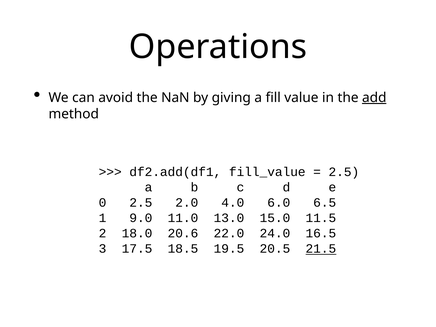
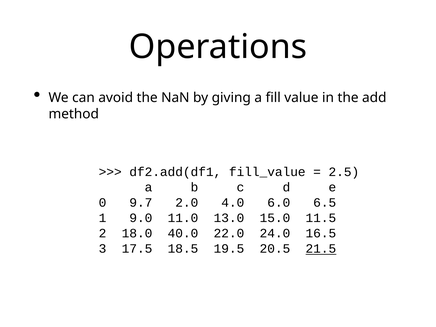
add underline: present -> none (374, 98)
0 2.5: 2.5 -> 9.7 (141, 203)
20.6: 20.6 -> 40.0 (183, 233)
